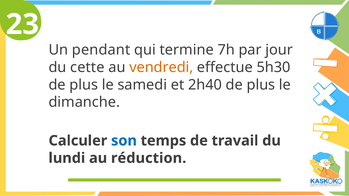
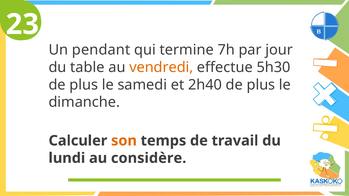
cette: cette -> table (87, 67)
son colour: blue -> orange (124, 141)
réduction: réduction -> considère (149, 158)
